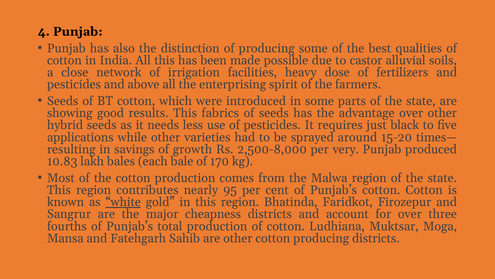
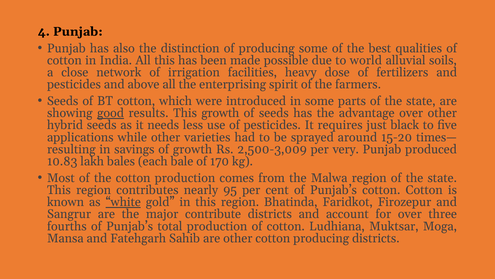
castor: castor -> world (366, 60)
good underline: none -> present (111, 113)
This fabrics: fabrics -> growth (220, 113)
2,500-8,000: 2,500-8,000 -> 2,500-3,009 (272, 149)
cheapness: cheapness -> contribute (213, 214)
